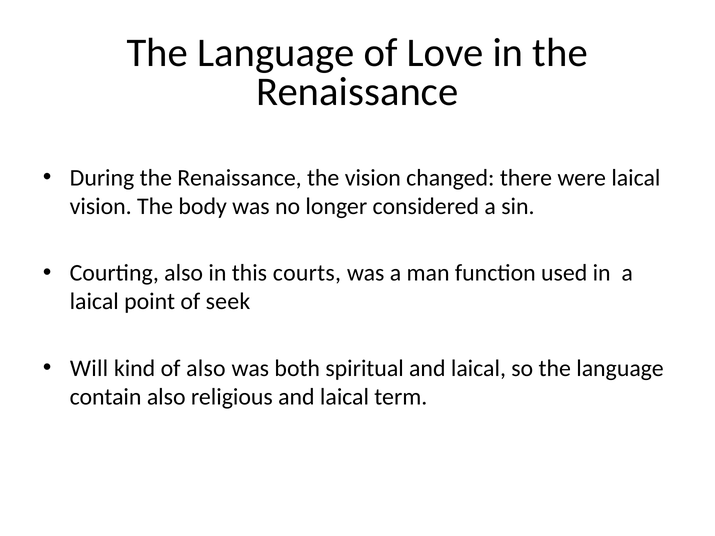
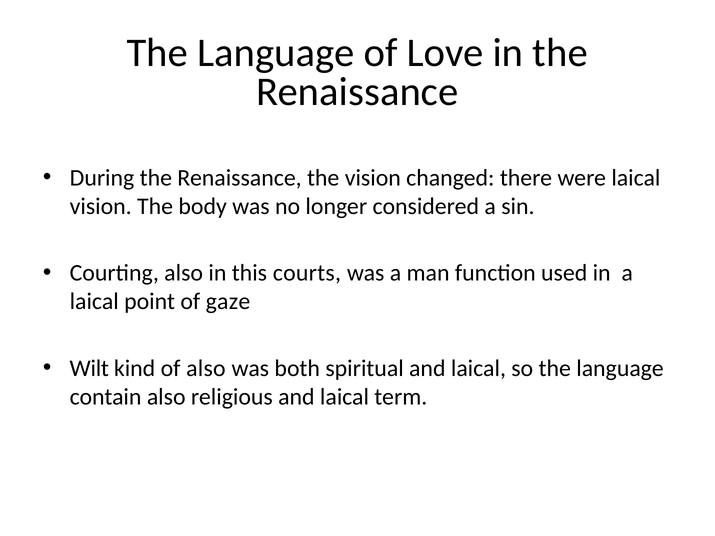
seek: seek -> gaze (228, 302)
Will: Will -> Wilt (89, 368)
